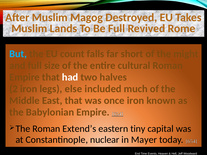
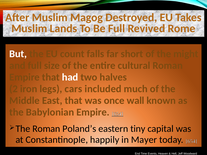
But colour: light blue -> white (18, 54)
else: else -> cars (73, 89)
once iron: iron -> wall (136, 101)
Extend’s: Extend’s -> Poland’s (79, 129)
nuclear: nuclear -> happily (105, 140)
